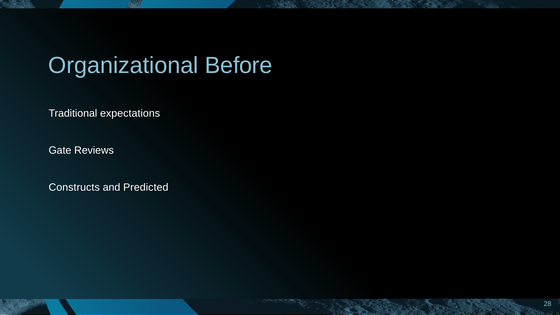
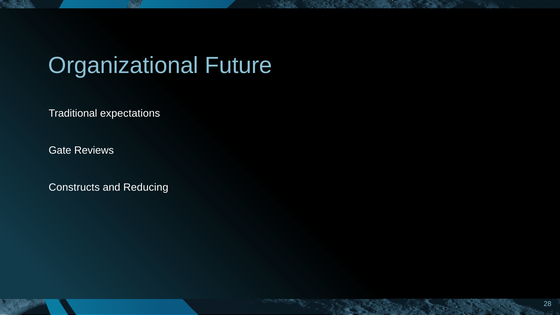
Before: Before -> Future (239, 65)
Predicted: Predicted -> Reducing (146, 187)
